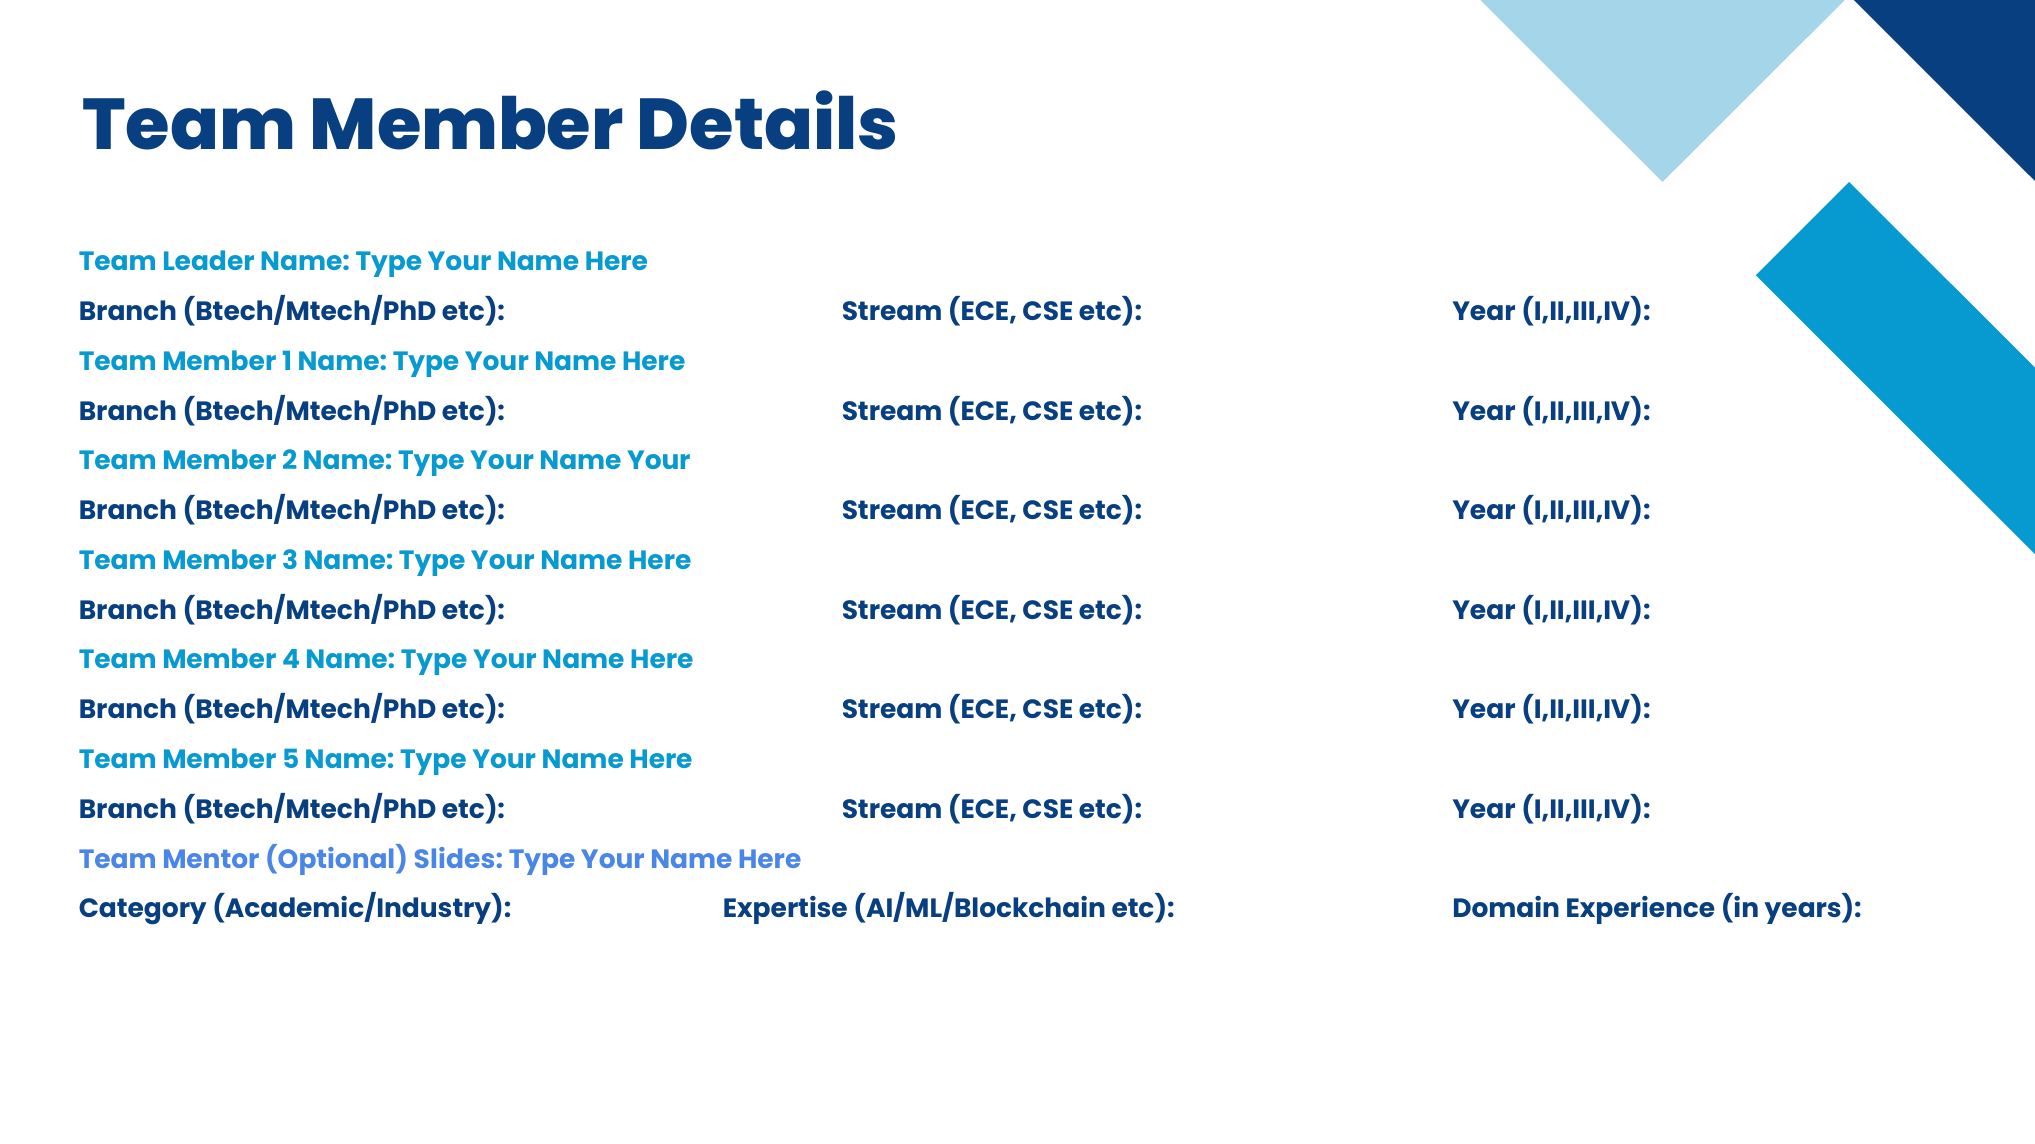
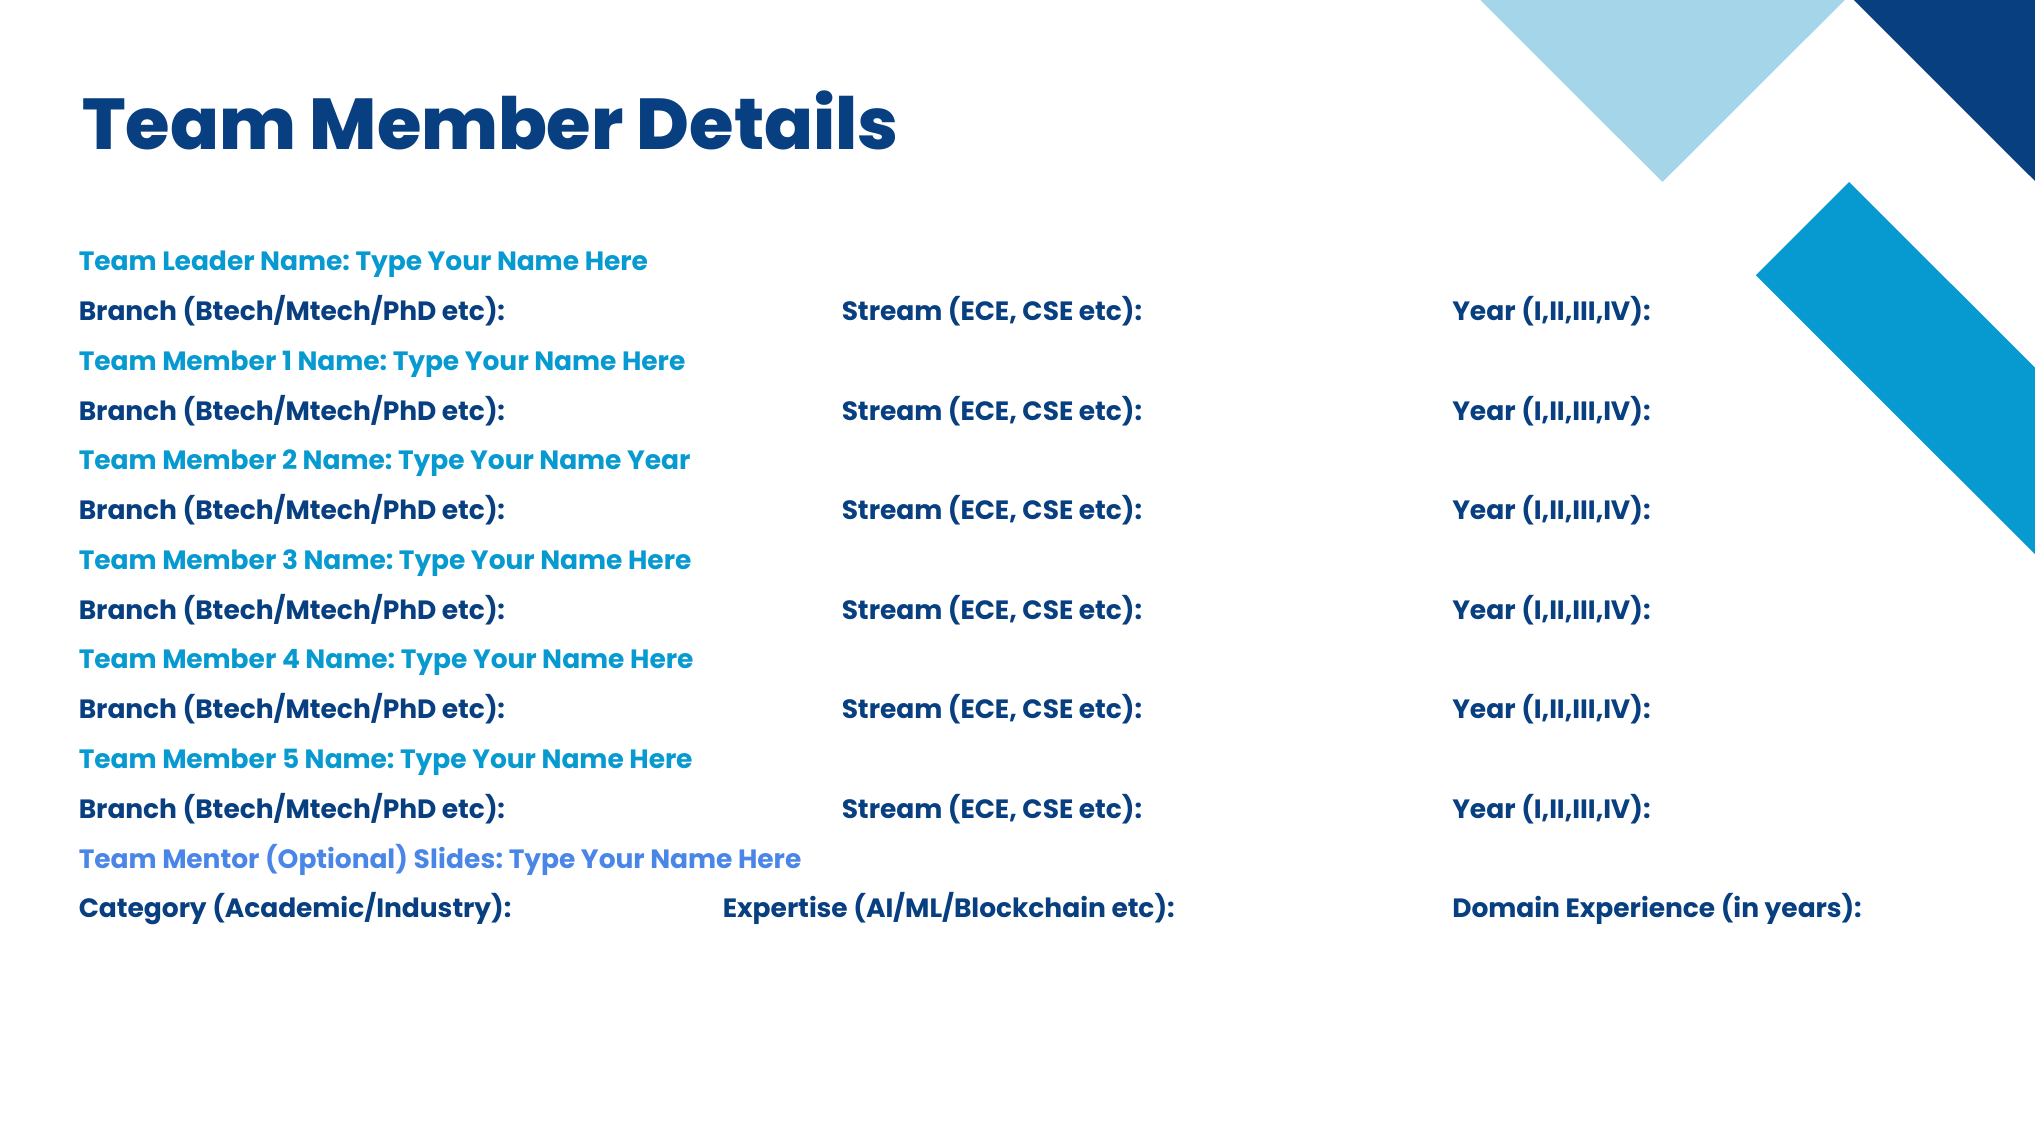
Name Your: Your -> Year (659, 461)
